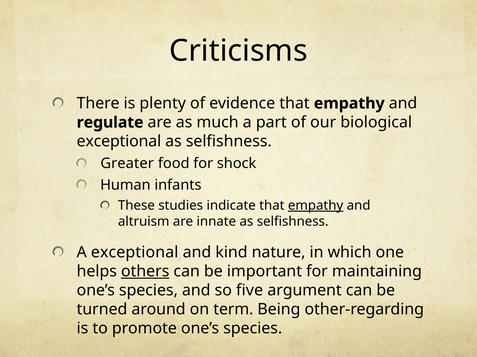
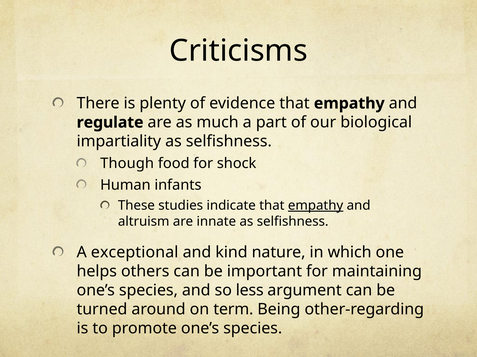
exceptional: exceptional -> impartiality (119, 142)
Greater: Greater -> Though (127, 164)
others underline: present -> none (145, 272)
five: five -> less (250, 291)
